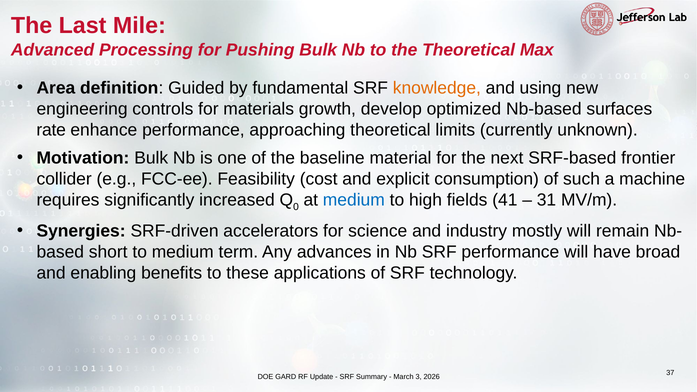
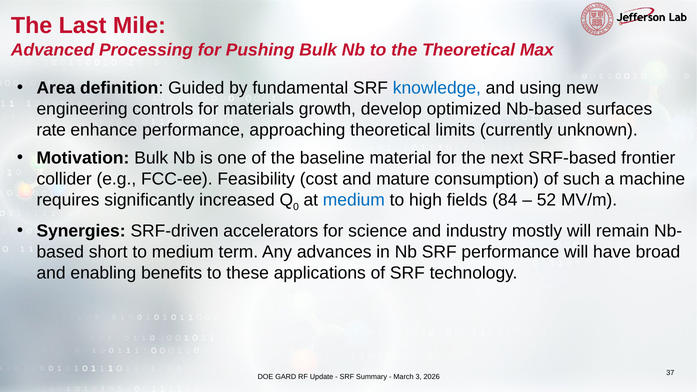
knowledge colour: orange -> blue (437, 88)
explicit: explicit -> mature (403, 179)
41: 41 -> 84 (505, 200)
31: 31 -> 52 (546, 200)
